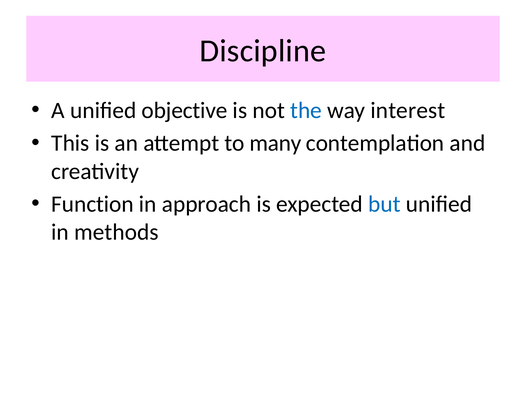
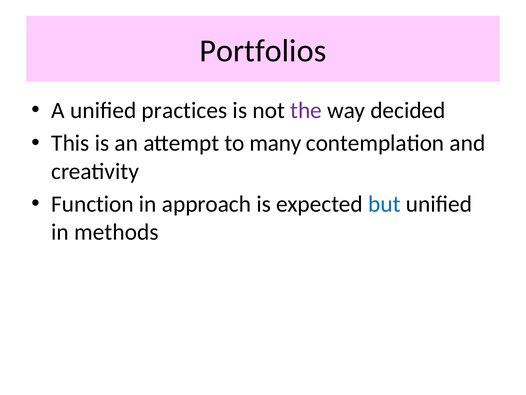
Discipline: Discipline -> Portfolios (263, 51)
objective: objective -> practices (184, 110)
the colour: blue -> purple (306, 110)
interest: interest -> decided (408, 110)
